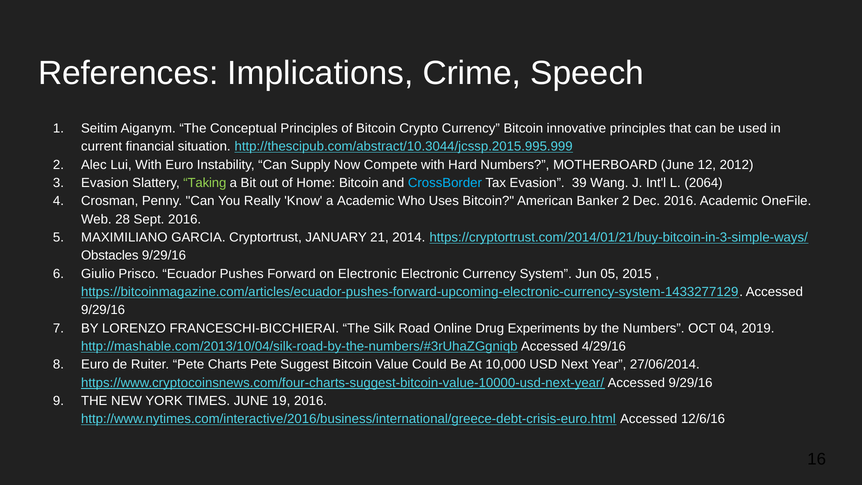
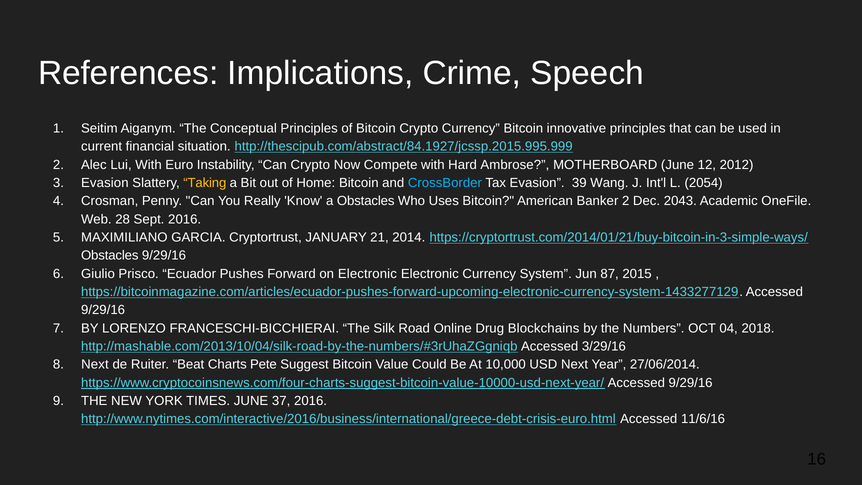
http://thescipub.com/abstract/10.3044/jcssp.2015.995.999: http://thescipub.com/abstract/10.3044/jcssp.2015.995.999 -> http://thescipub.com/abstract/84.1927/jcssp.2015.995.999 (404, 147)
Can Supply: Supply -> Crypto (310, 165)
Hard Numbers: Numbers -> Ambrose (515, 165)
Taking colour: light green -> yellow (205, 183)
2064: 2064 -> 2054 (704, 183)
a Academic: Academic -> Obstacles (366, 201)
Dec 2016: 2016 -> 2043 (680, 201)
05: 05 -> 87 (610, 274)
Experiments: Experiments -> Blockchains (544, 328)
2019: 2019 -> 2018 (758, 328)
4/29/16: 4/29/16 -> 3/29/16 (604, 346)
Euro: Euro -> Next (95, 364)
Ruiter Pete: Pete -> Beat (188, 364)
19: 19 -> 37 (281, 401)
12/6/16: 12/6/16 -> 11/6/16 (703, 419)
